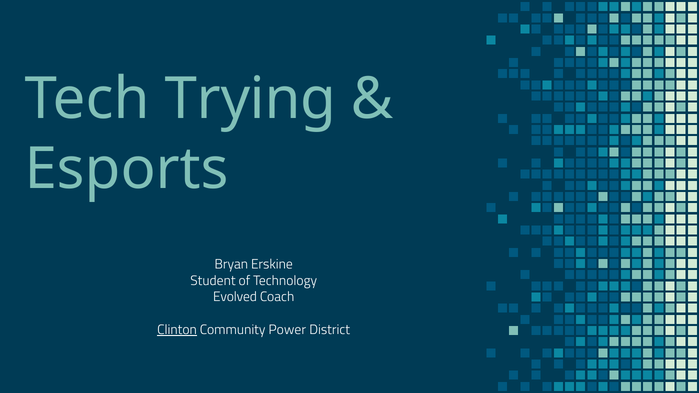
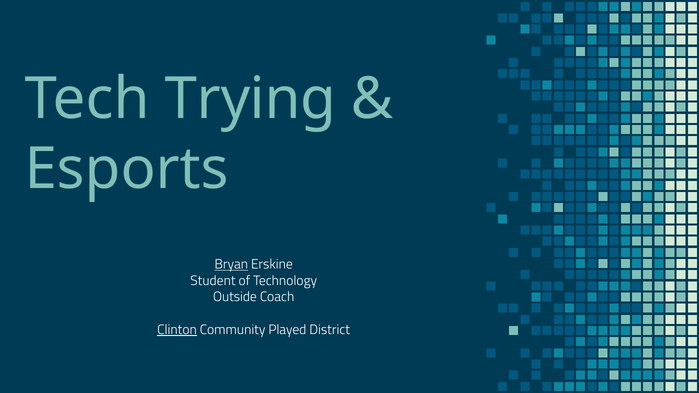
Bryan underline: none -> present (231, 265)
Evolved: Evolved -> Outside (235, 297)
Power: Power -> Played (287, 330)
